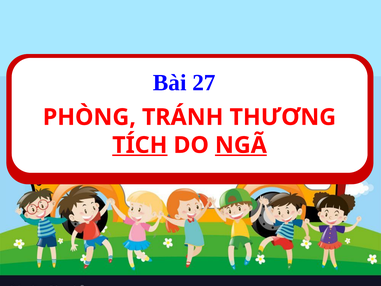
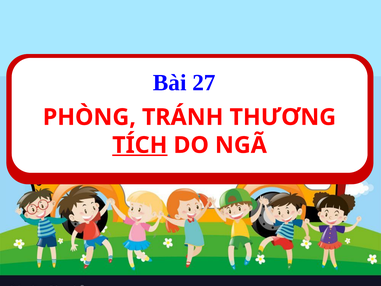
NGÃ underline: present -> none (241, 145)
